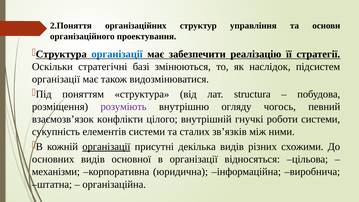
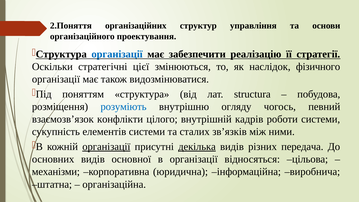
базі: базі -> цієї (141, 67)
підсистем: підсистем -> фізичного (318, 67)
розуміють colour: purple -> blue (124, 107)
гнучкі: гнучкі -> кадрів (249, 119)
декілька underline: none -> present (197, 147)
схожими: схожими -> передача (302, 147)
